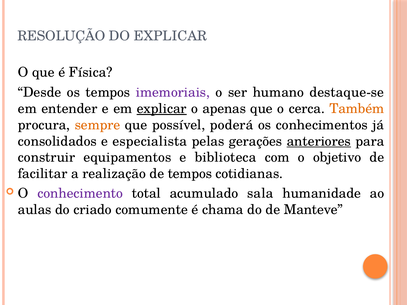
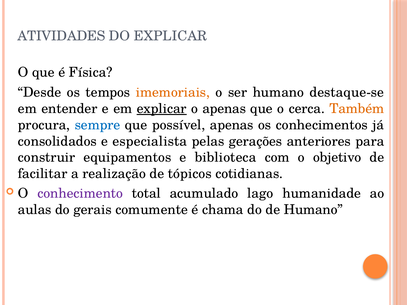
RESOLUÇÃO: RESOLUÇÃO -> ATIVIDADES (61, 36)
imemoriais colour: purple -> orange (173, 92)
sempre colour: orange -> blue (97, 125)
possível poderá: poderá -> apenas (232, 125)
anteriores underline: present -> none (319, 141)
de tempos: tempos -> tópicos (190, 174)
sala: sala -> lago (260, 194)
criado: criado -> gerais (93, 210)
de Manteve: Manteve -> Humano (313, 210)
